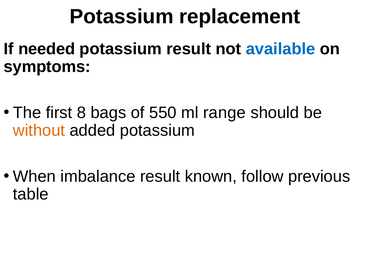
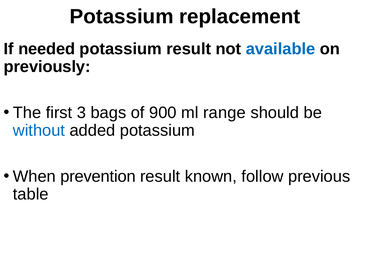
symptoms: symptoms -> previously (47, 67)
8: 8 -> 3 (81, 112)
550: 550 -> 900 (163, 112)
without colour: orange -> blue (39, 130)
imbalance: imbalance -> prevention (98, 176)
